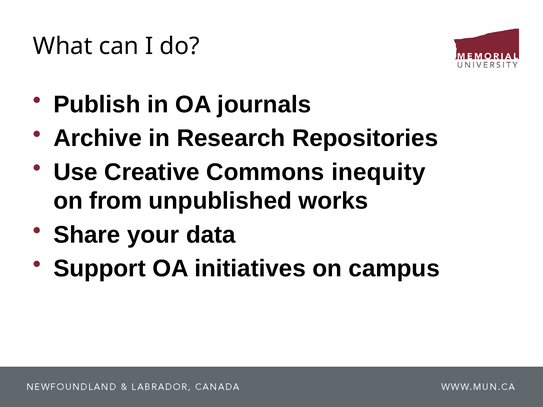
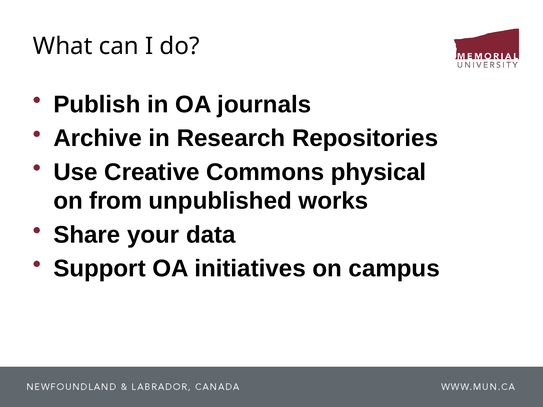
inequity: inequity -> physical (379, 172)
